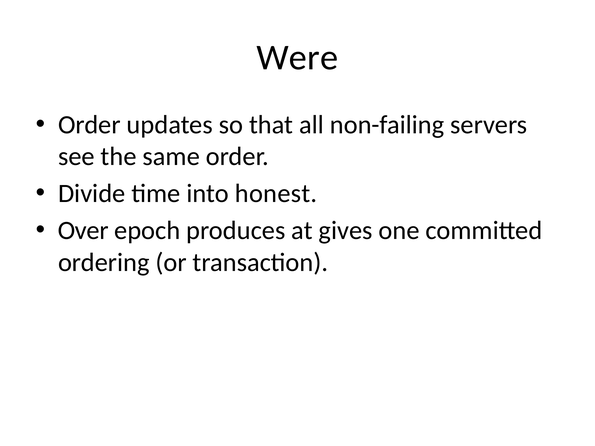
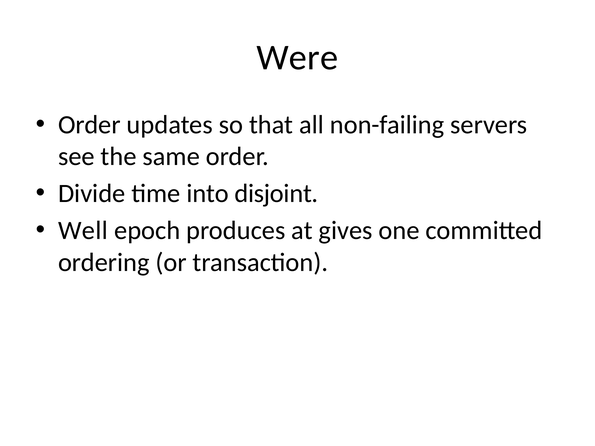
honest: honest -> disjoint (276, 194)
Over: Over -> Well (83, 231)
